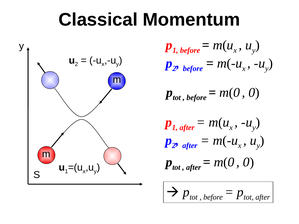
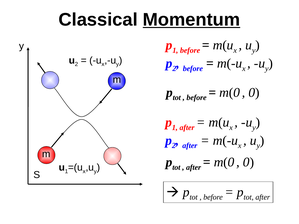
Momentum underline: none -> present (191, 20)
